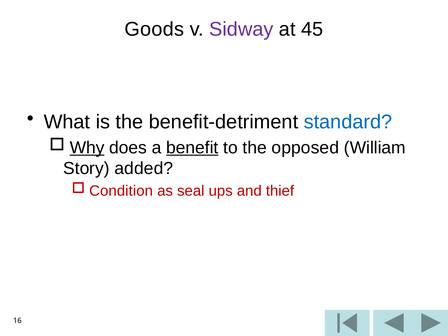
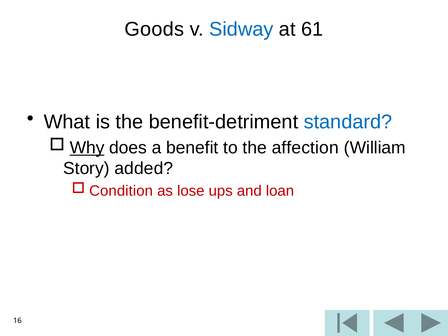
Sidway colour: purple -> blue (241, 29)
45: 45 -> 61 (312, 29)
benefit underline: present -> none (192, 148)
opposed: opposed -> affection (305, 148)
seal: seal -> lose (191, 191)
thief: thief -> loan (280, 191)
